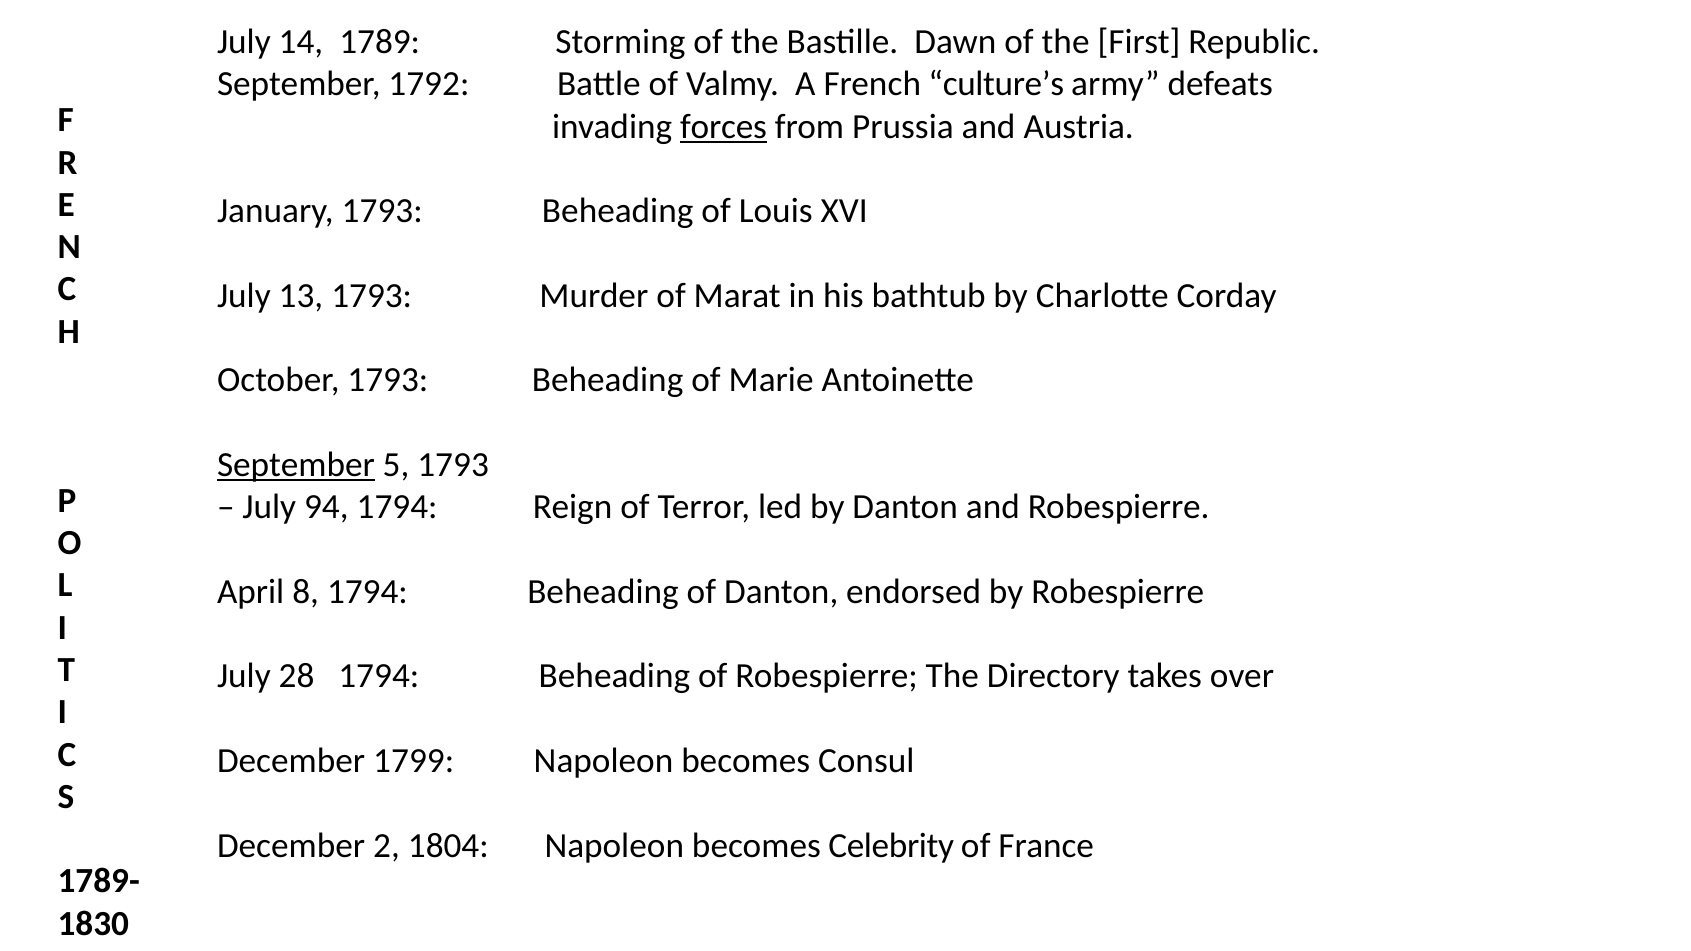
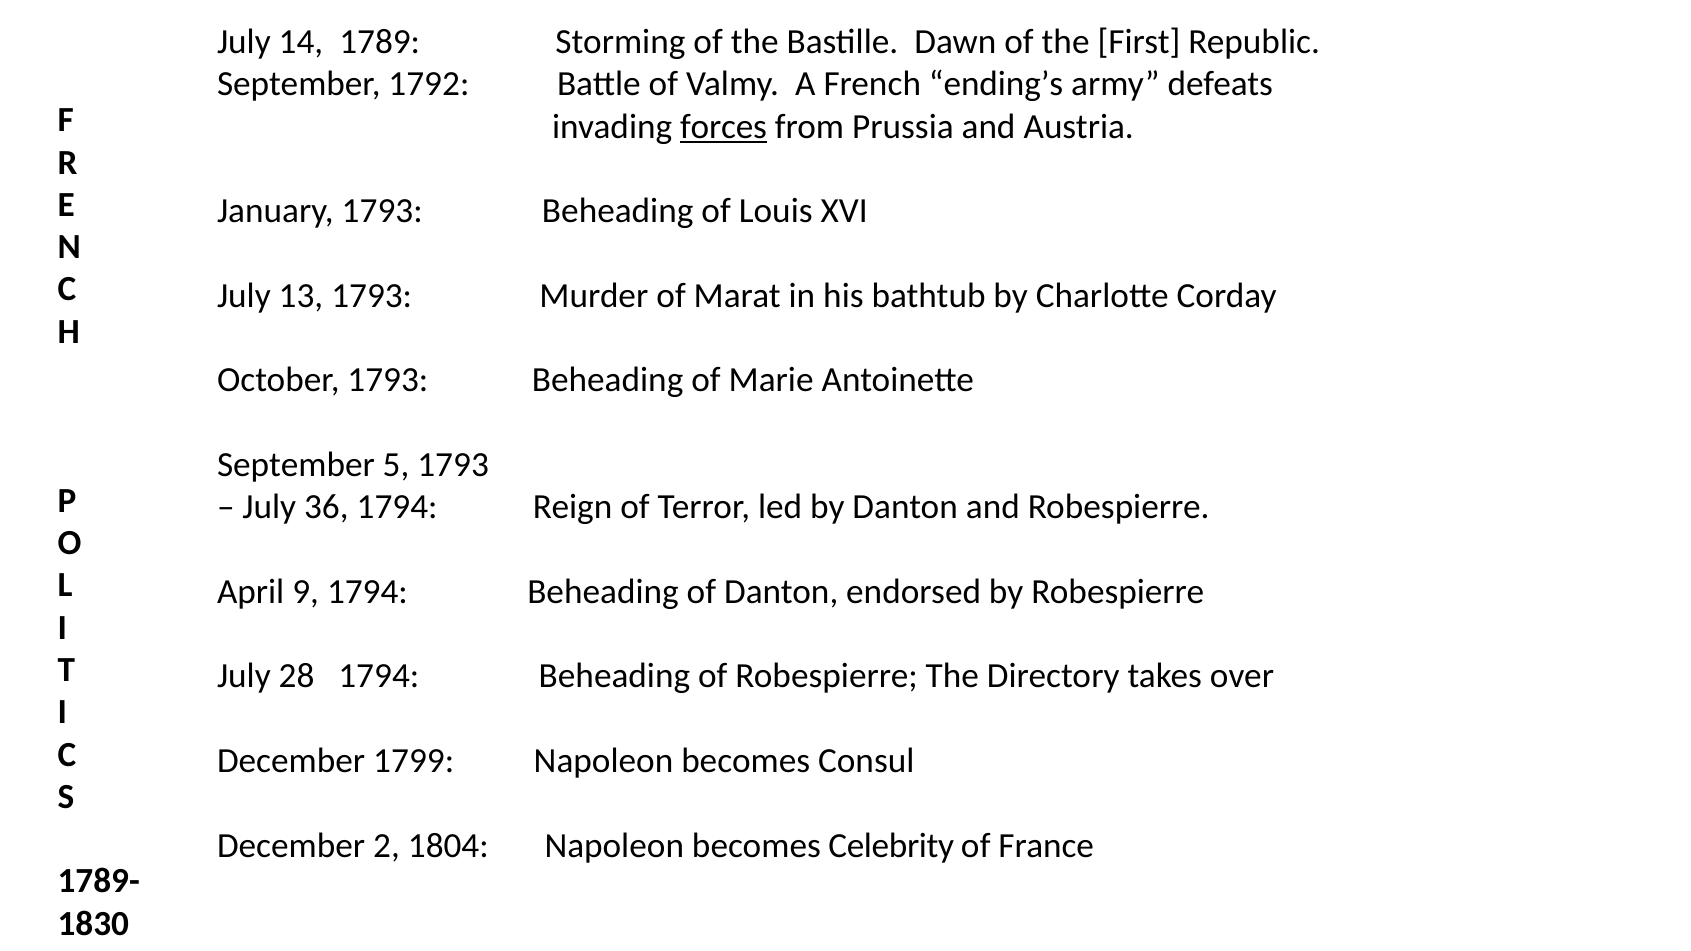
culture’s: culture’s -> ending’s (996, 84)
September underline: present -> none (296, 465)
94: 94 -> 36 (326, 507)
8: 8 -> 9 (306, 592)
